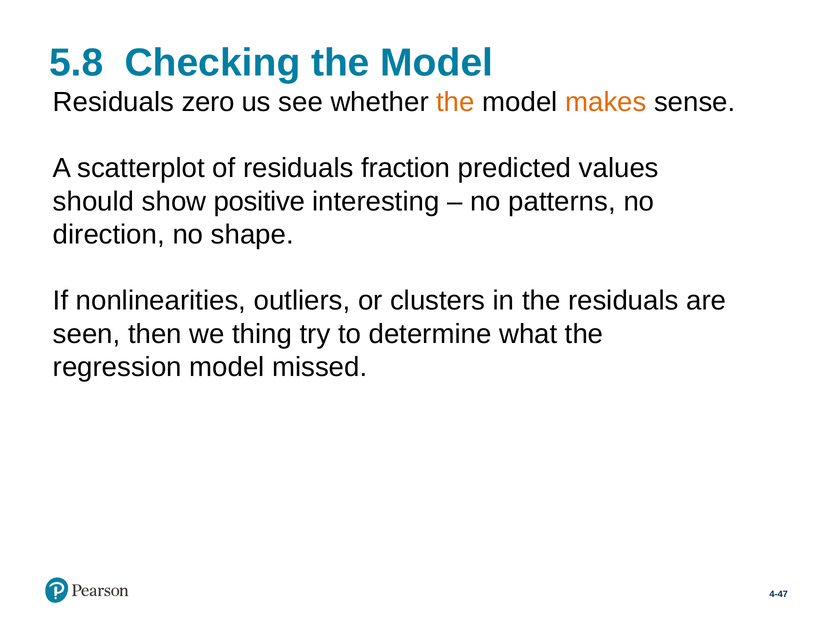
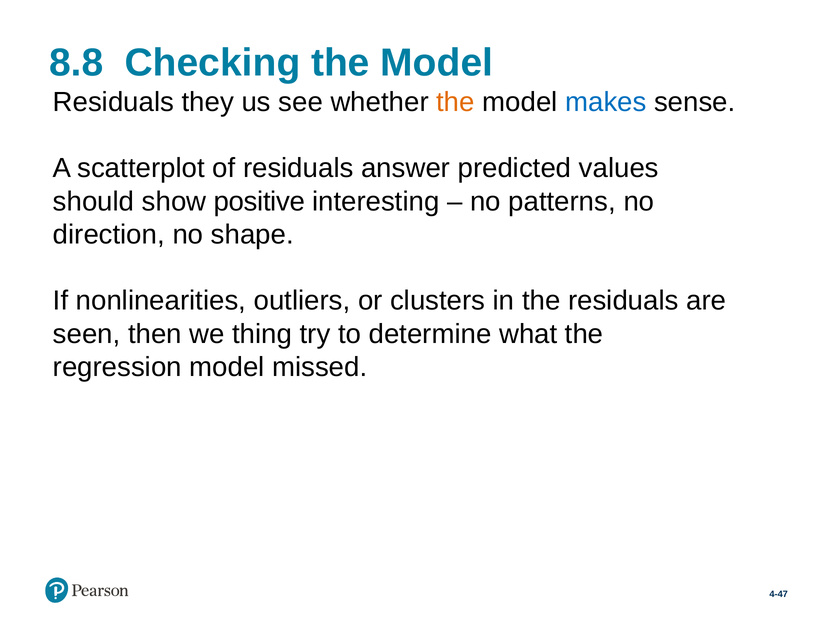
5.8: 5.8 -> 8.8 (76, 63)
zero: zero -> they (208, 102)
makes colour: orange -> blue (606, 102)
fraction: fraction -> answer (406, 168)
